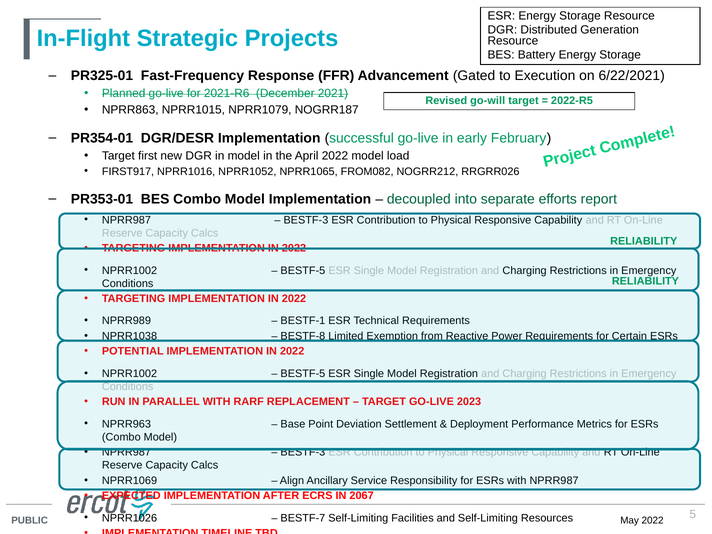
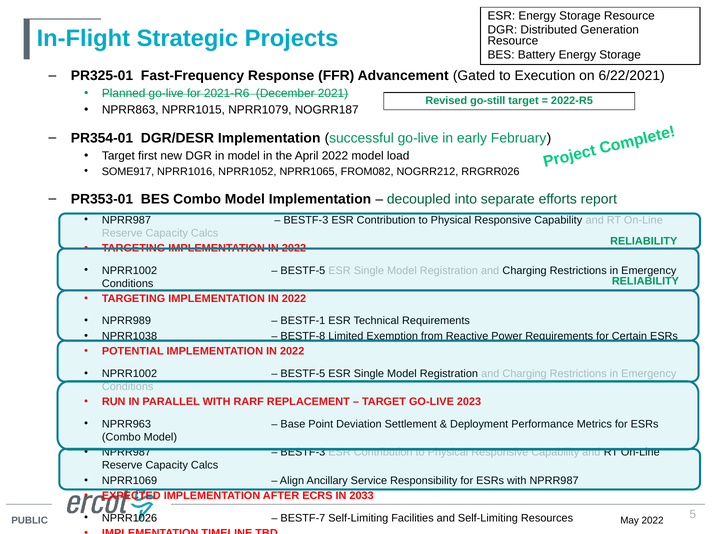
go-will: go-will -> go-still (488, 101)
FIRST917: FIRST917 -> SOME917 (128, 172)
2067: 2067 -> 2033 (362, 496)
